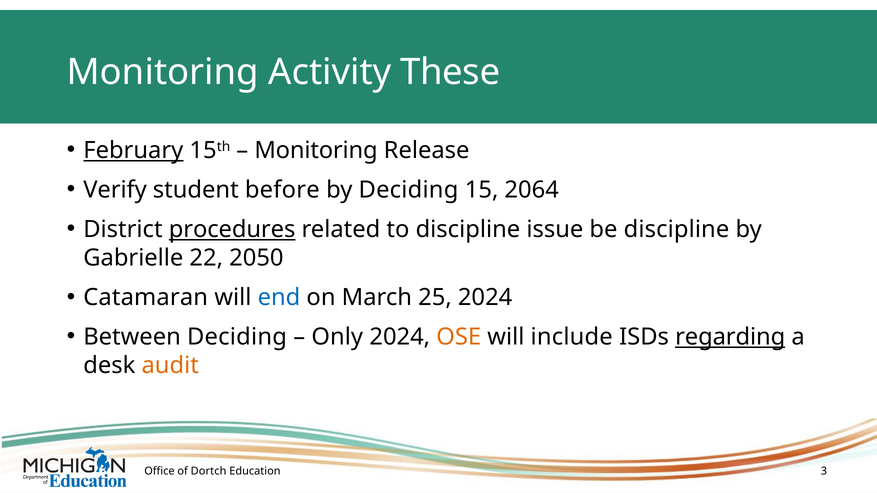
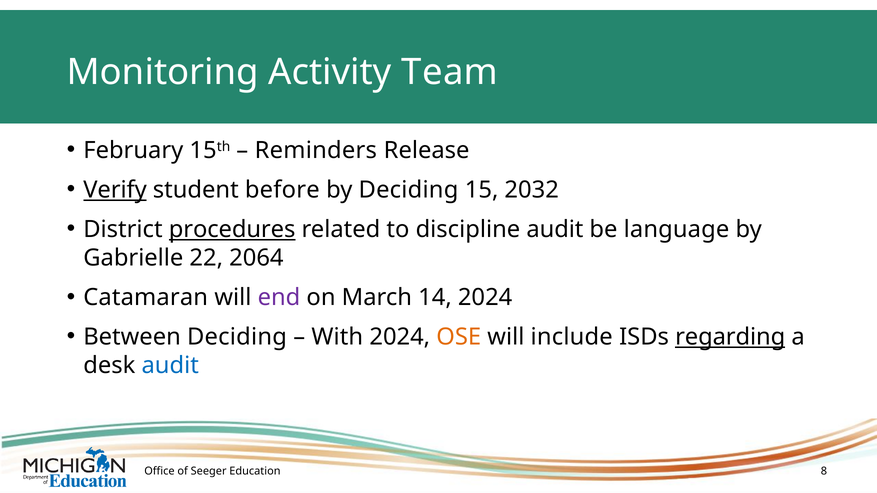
These: These -> Team (450, 72)
February underline: present -> none (133, 151)
Monitoring: Monitoring -> Reminders (316, 151)
Verify underline: none -> present (115, 190)
2064: 2064 -> 2032 (532, 190)
discipline issue: issue -> audit (555, 230)
be discipline: discipline -> language (676, 230)
2050: 2050 -> 2064 (256, 258)
end colour: blue -> purple (279, 298)
25: 25 -> 14 (435, 298)
Only: Only -> With (337, 337)
audit colour: orange -> blue (170, 366)
Dortch: Dortch -> Seeger (209, 471)
3: 3 -> 8 (824, 471)
